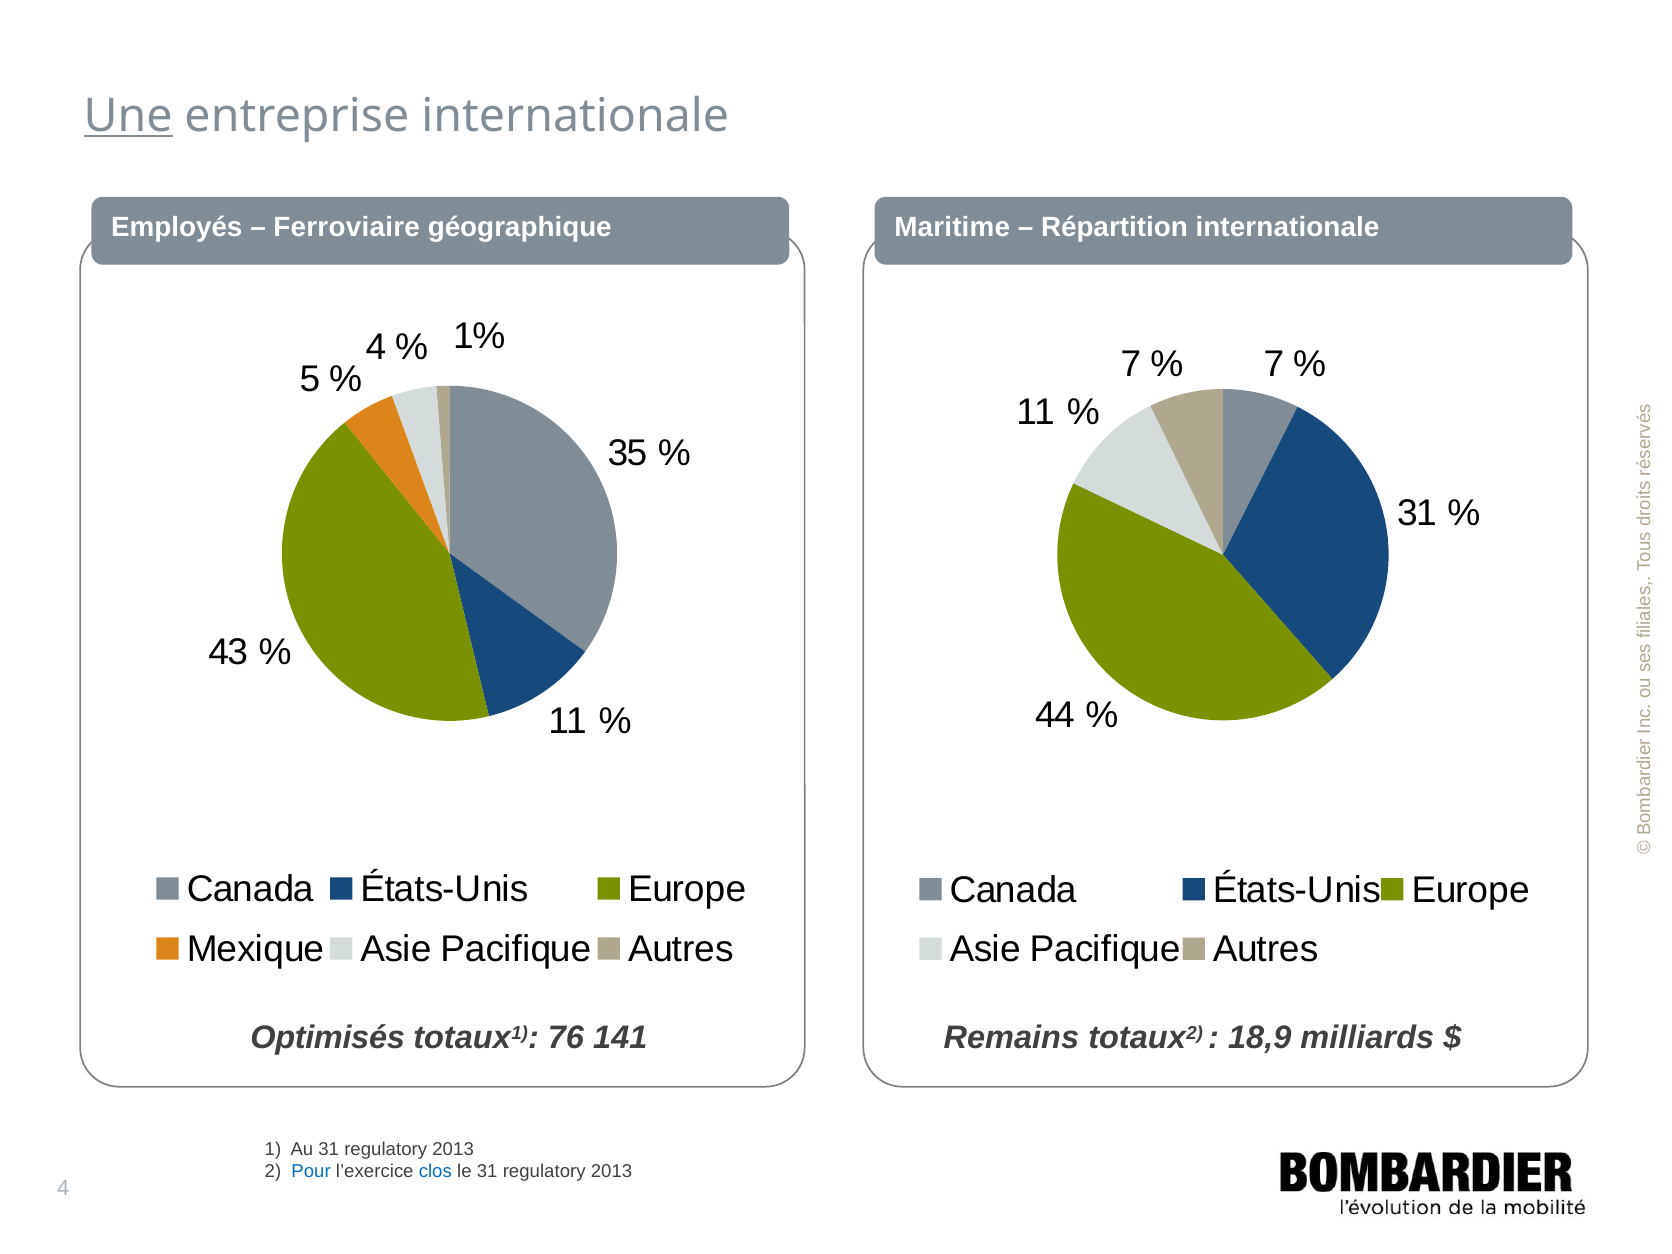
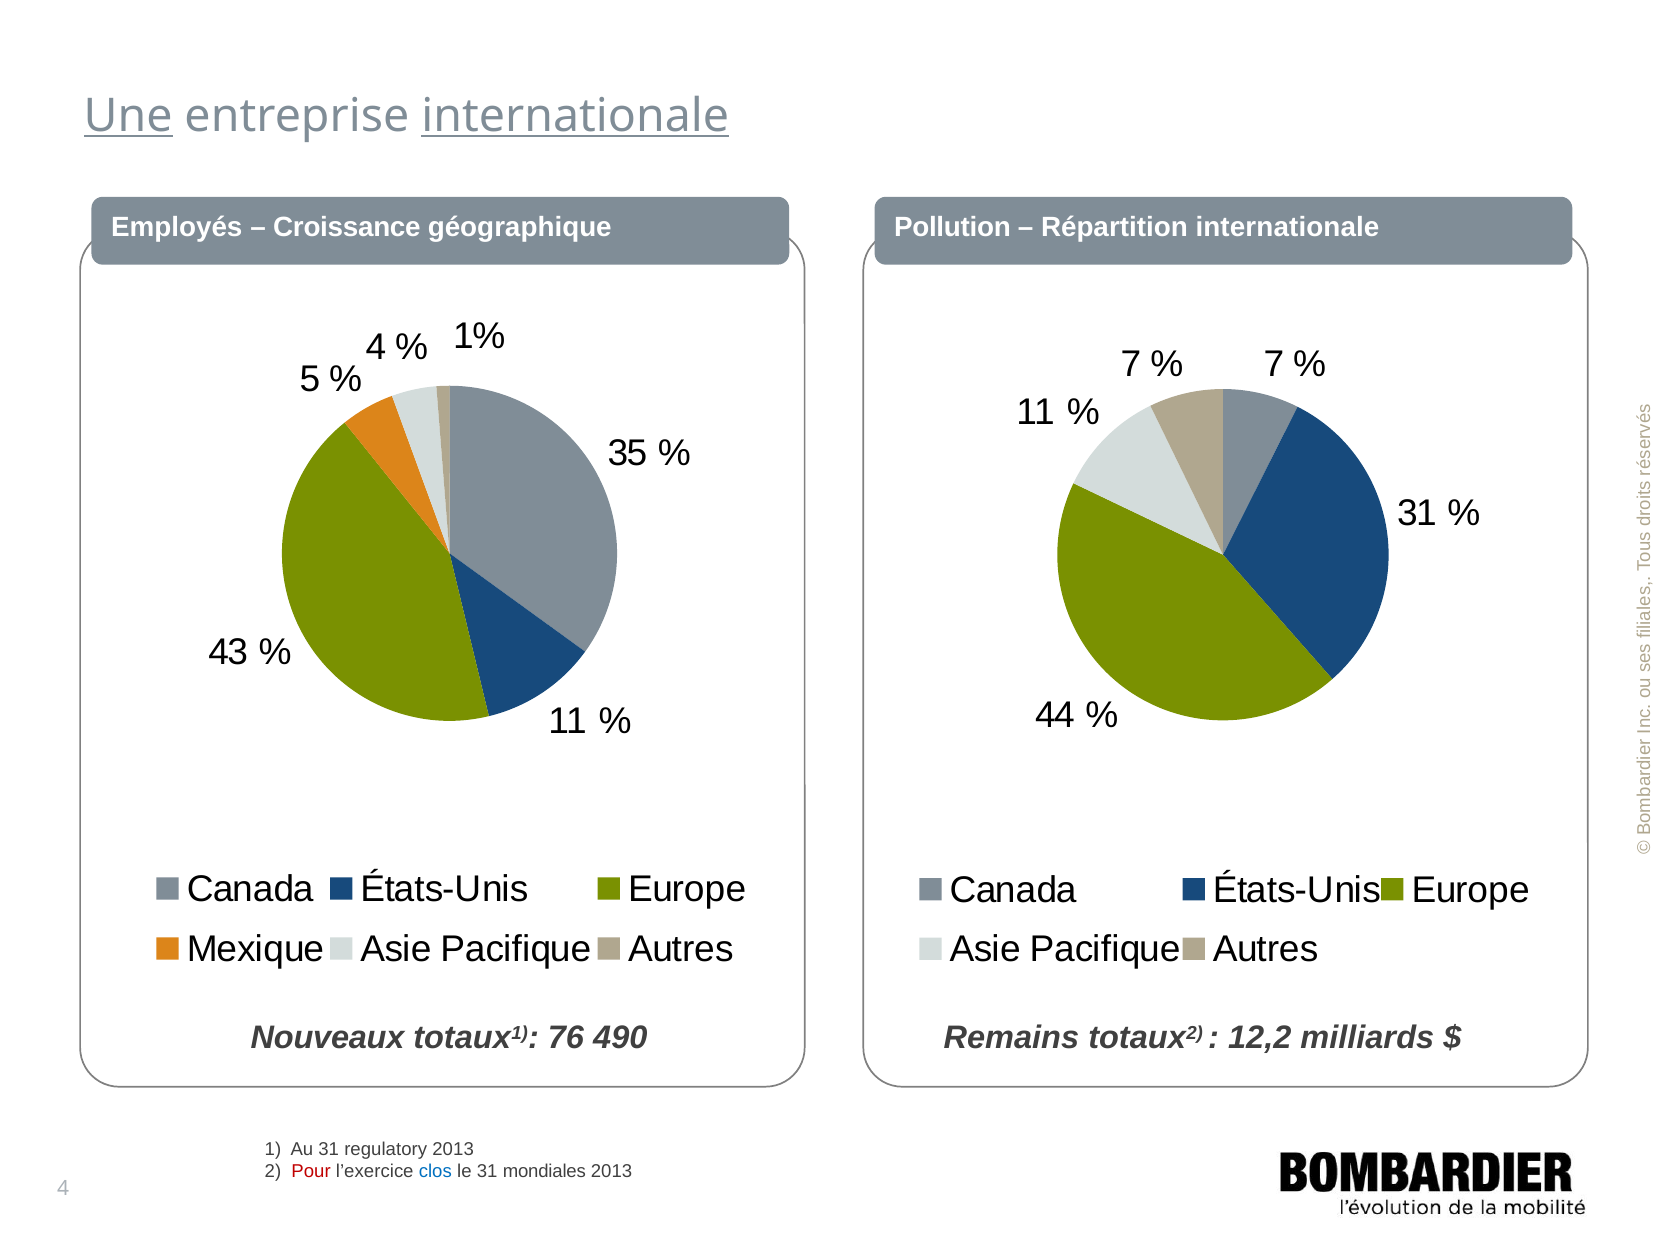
internationale underline: none -> present (575, 116)
Ferroviaire: Ferroviaire -> Croissance (347, 227)
Maritime: Maritime -> Pollution (952, 227)
Optimisés: Optimisés -> Nouveaux (328, 1038)
141: 141 -> 490 (620, 1038)
18,9: 18,9 -> 12,2 (1260, 1038)
Pour colour: blue -> red (311, 1172)
le 31 regulatory: regulatory -> mondiales (544, 1172)
